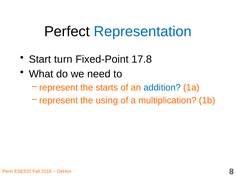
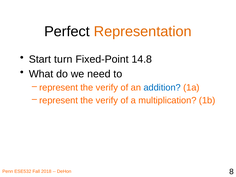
Representation colour: blue -> orange (143, 31)
17.8: 17.8 -> 14.8 (142, 59)
starts: starts -> verify (107, 88)
using: using -> verify (107, 100)
